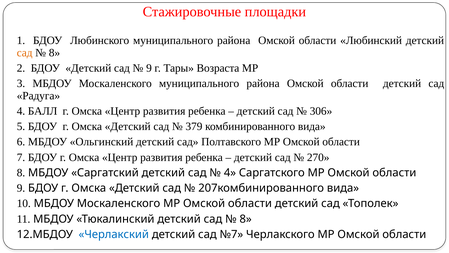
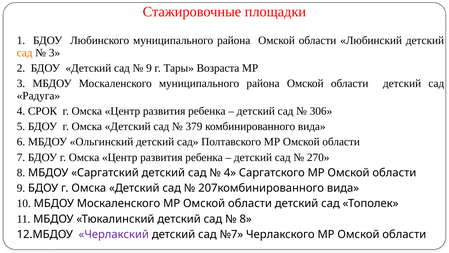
8: 8 -> 3 (54, 53)
БАЛЛ: БАЛЛ -> СРОК (43, 111)
Черлакский colour: blue -> purple (114, 234)
